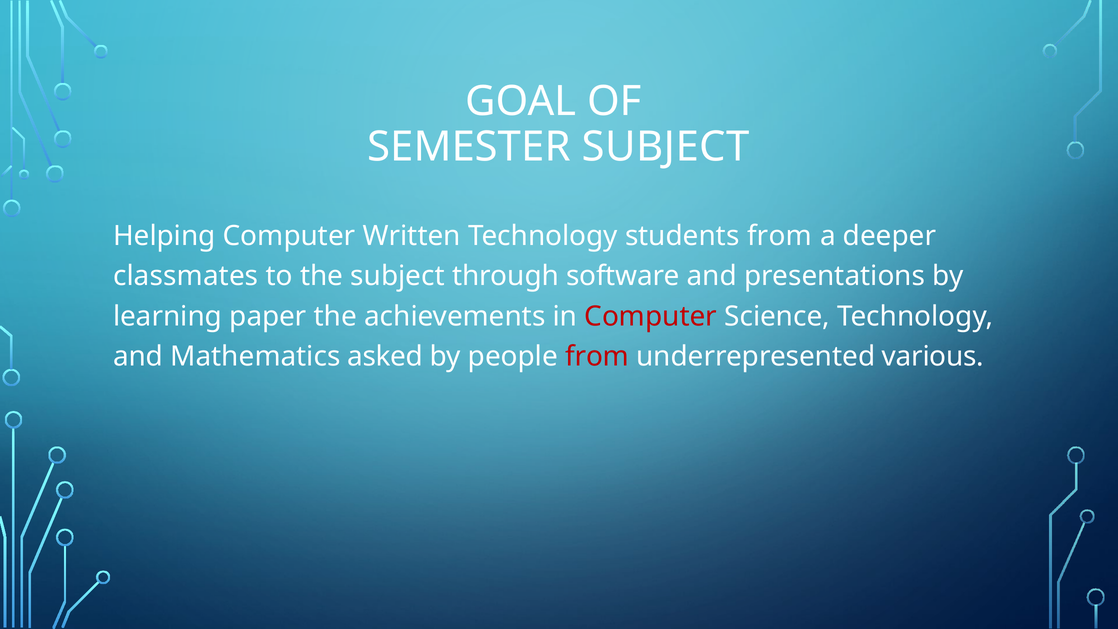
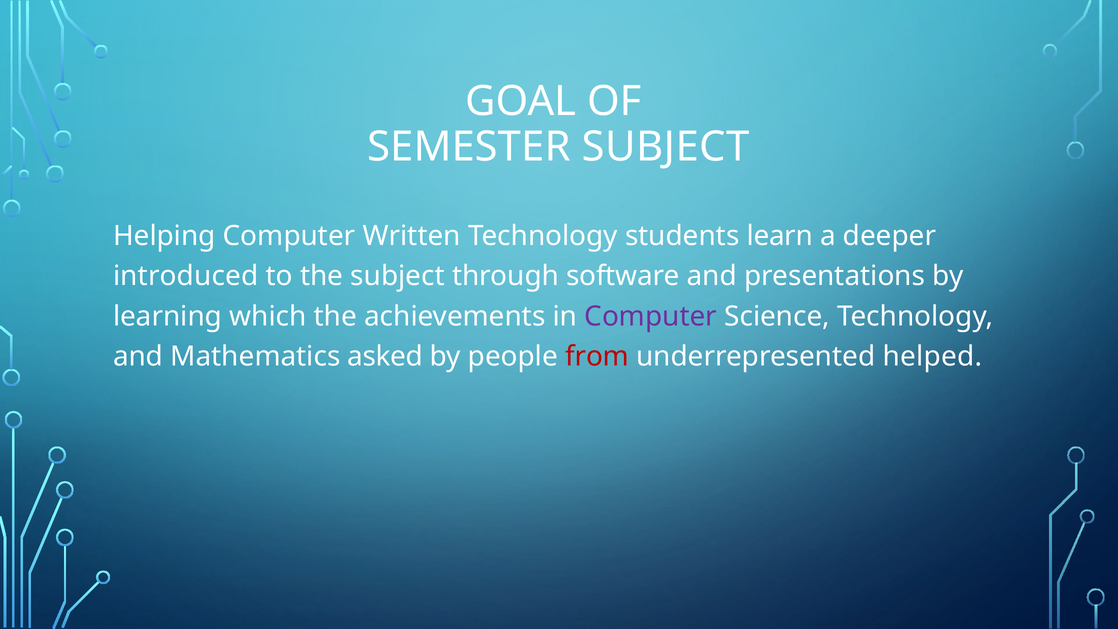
students from: from -> learn (780, 236)
classmates: classmates -> introduced (186, 276)
paper: paper -> which (268, 316)
Computer colour: red -> purple (651, 316)
various: various -> helped (933, 357)
